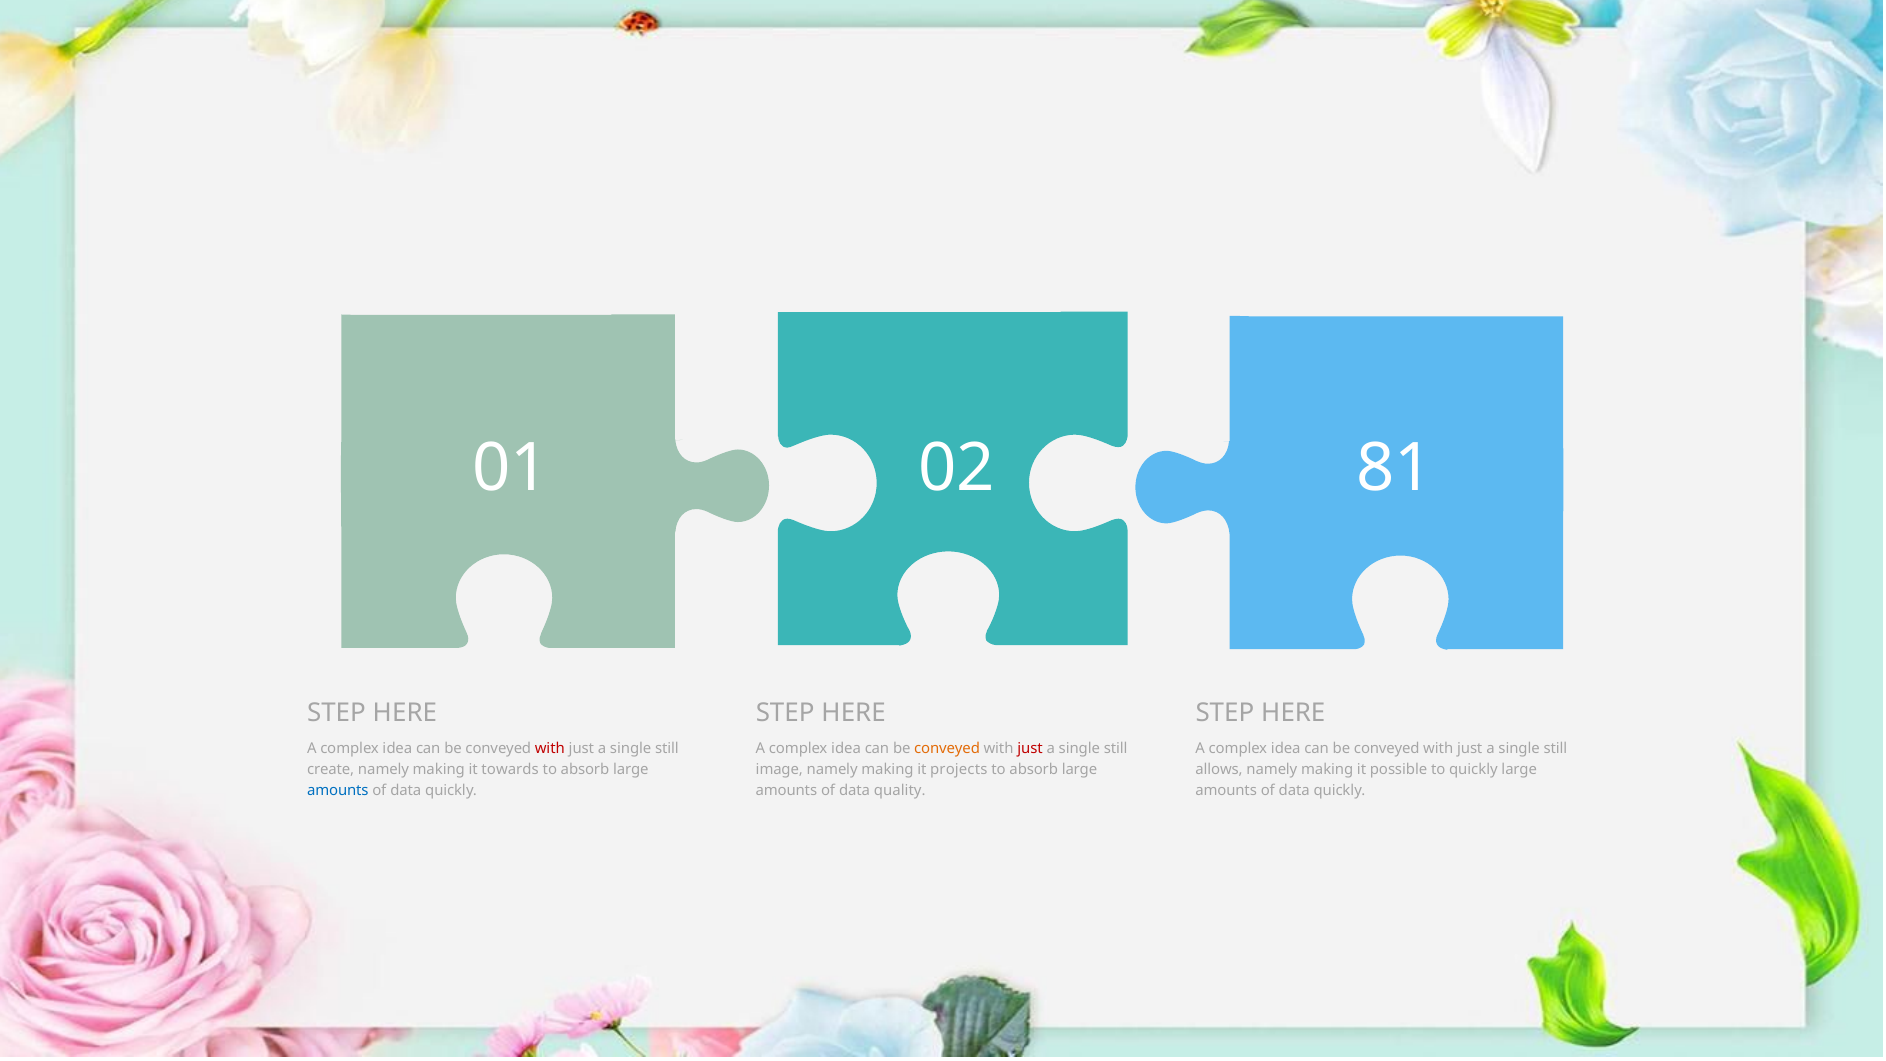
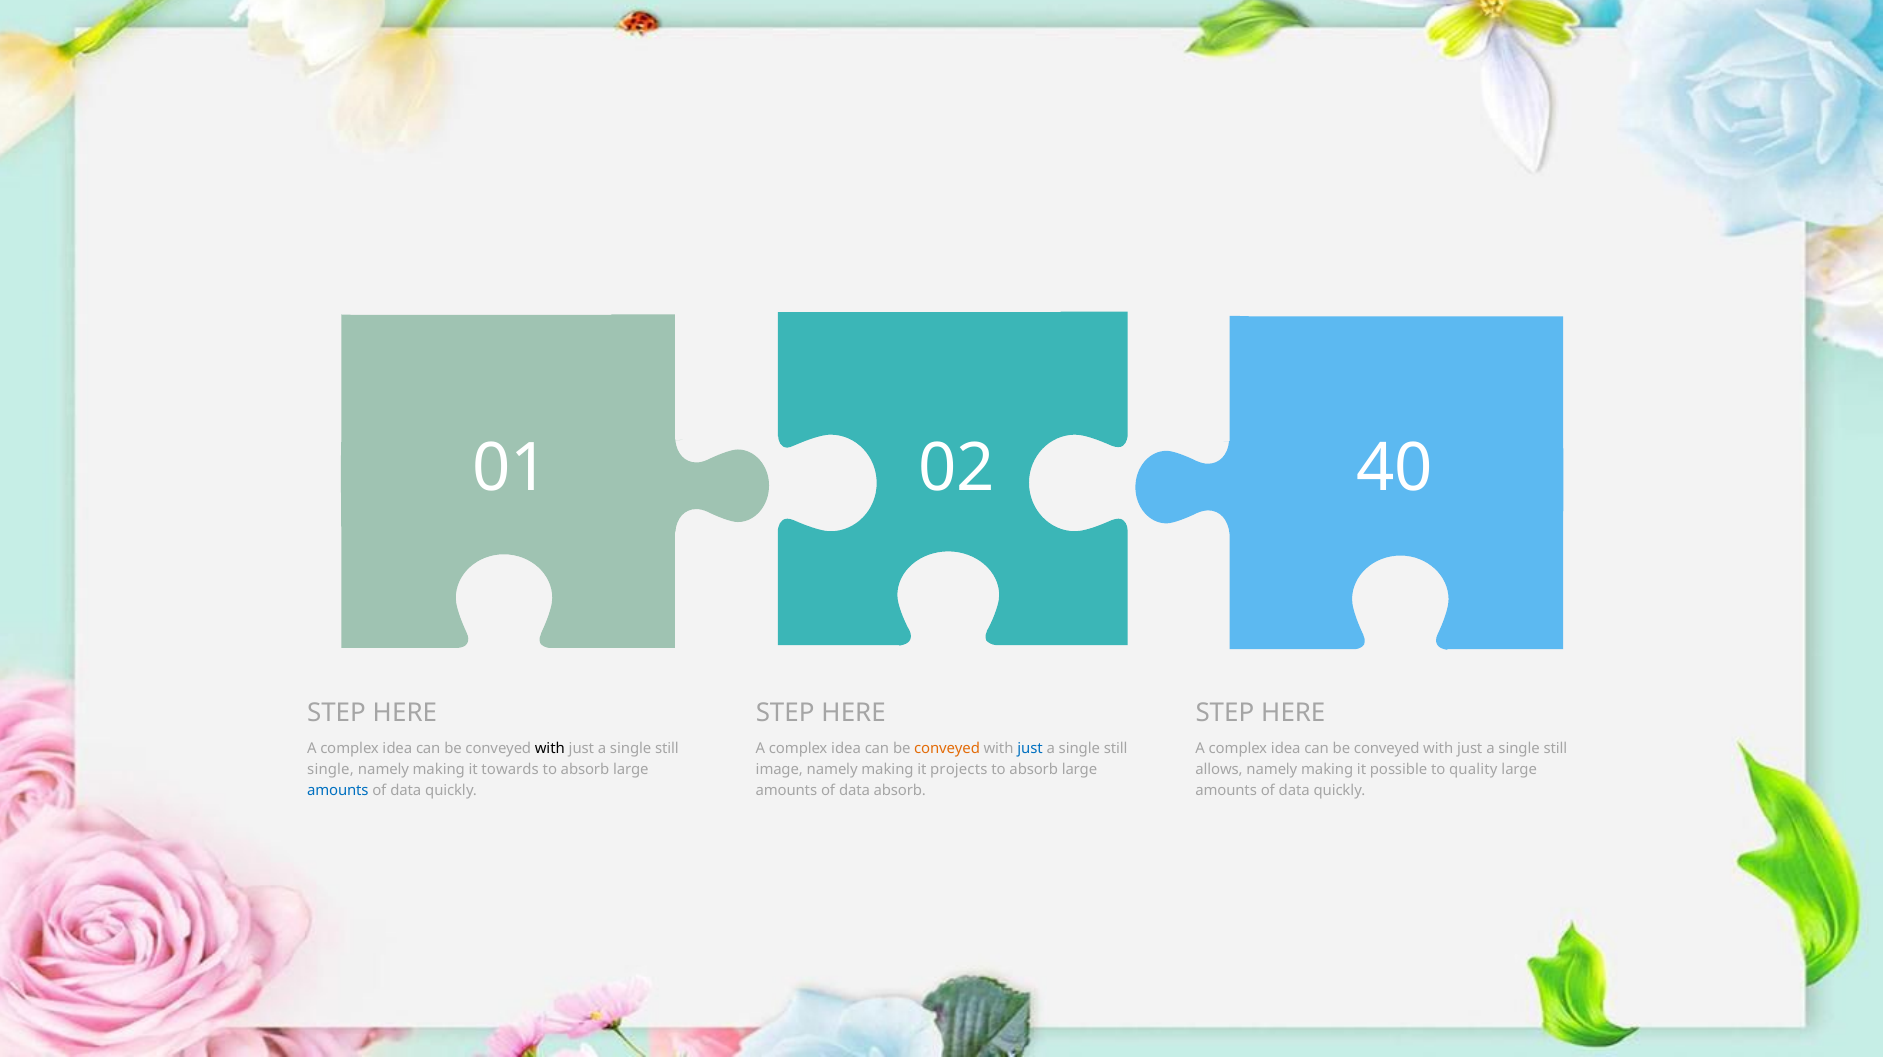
81: 81 -> 40 (1394, 469)
with colour: red -> black (550, 748)
just colour: red -> blue (1030, 748)
create: create -> single (330, 770)
to quickly: quickly -> quality (1473, 770)
data quality: quality -> absorb (900, 791)
